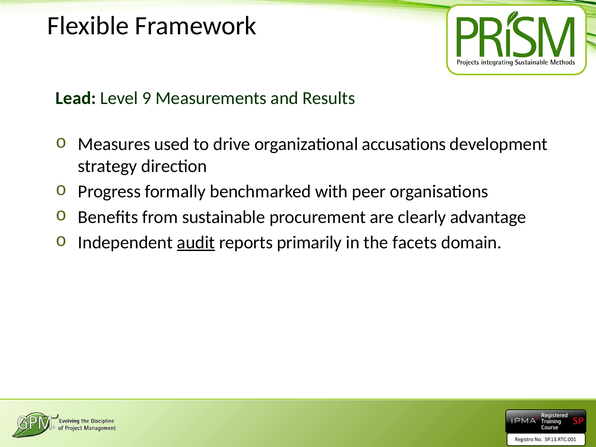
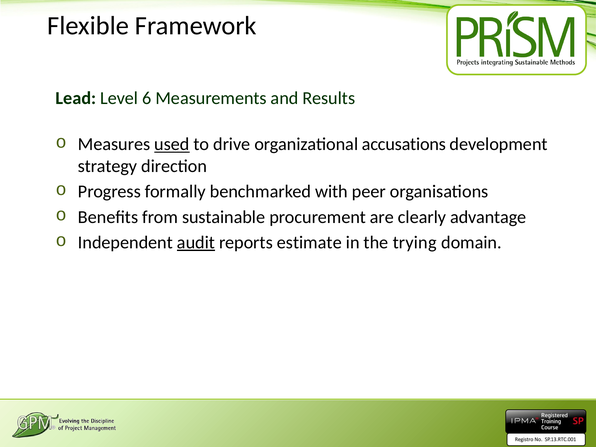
9: 9 -> 6 (147, 98)
used underline: none -> present (172, 144)
primarily: primarily -> estimate (309, 242)
facets: facets -> trying (415, 242)
